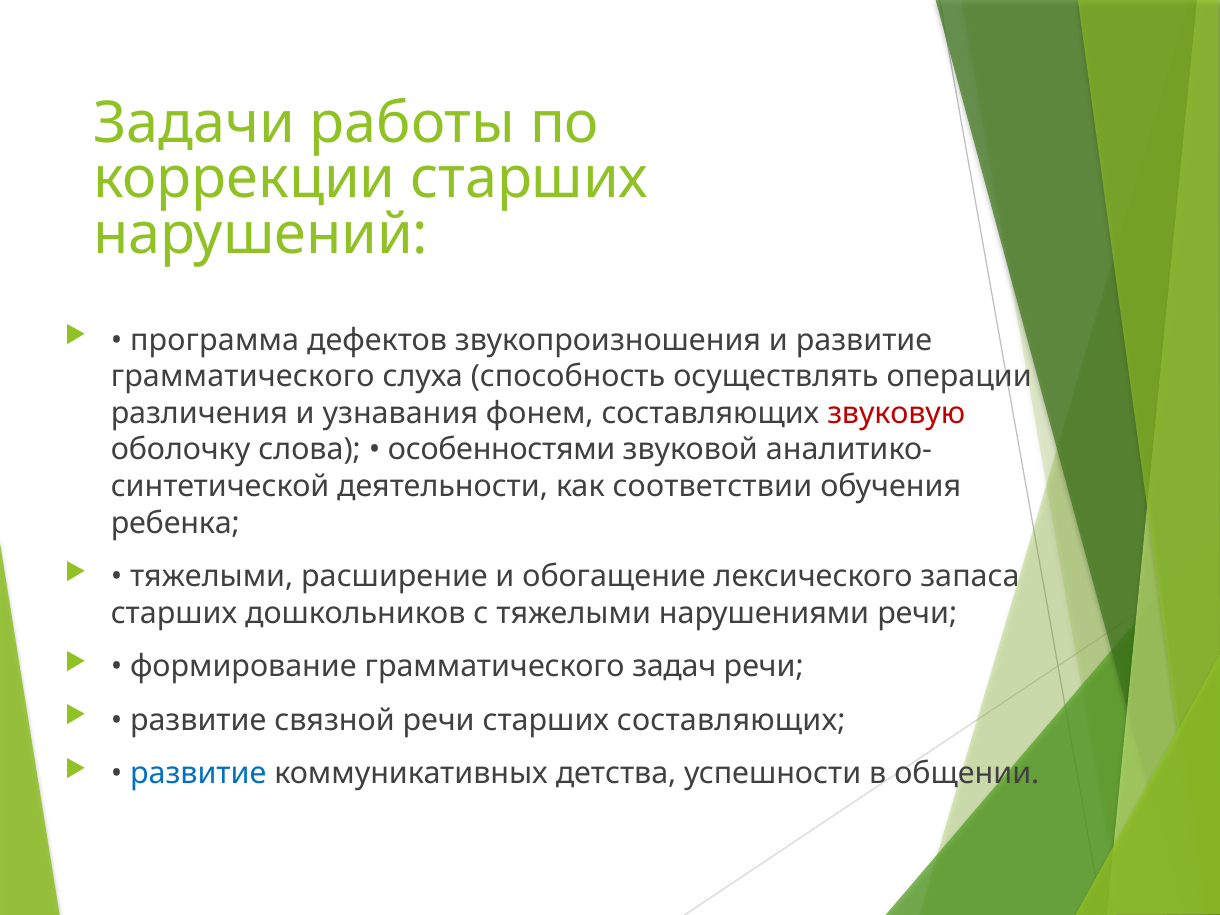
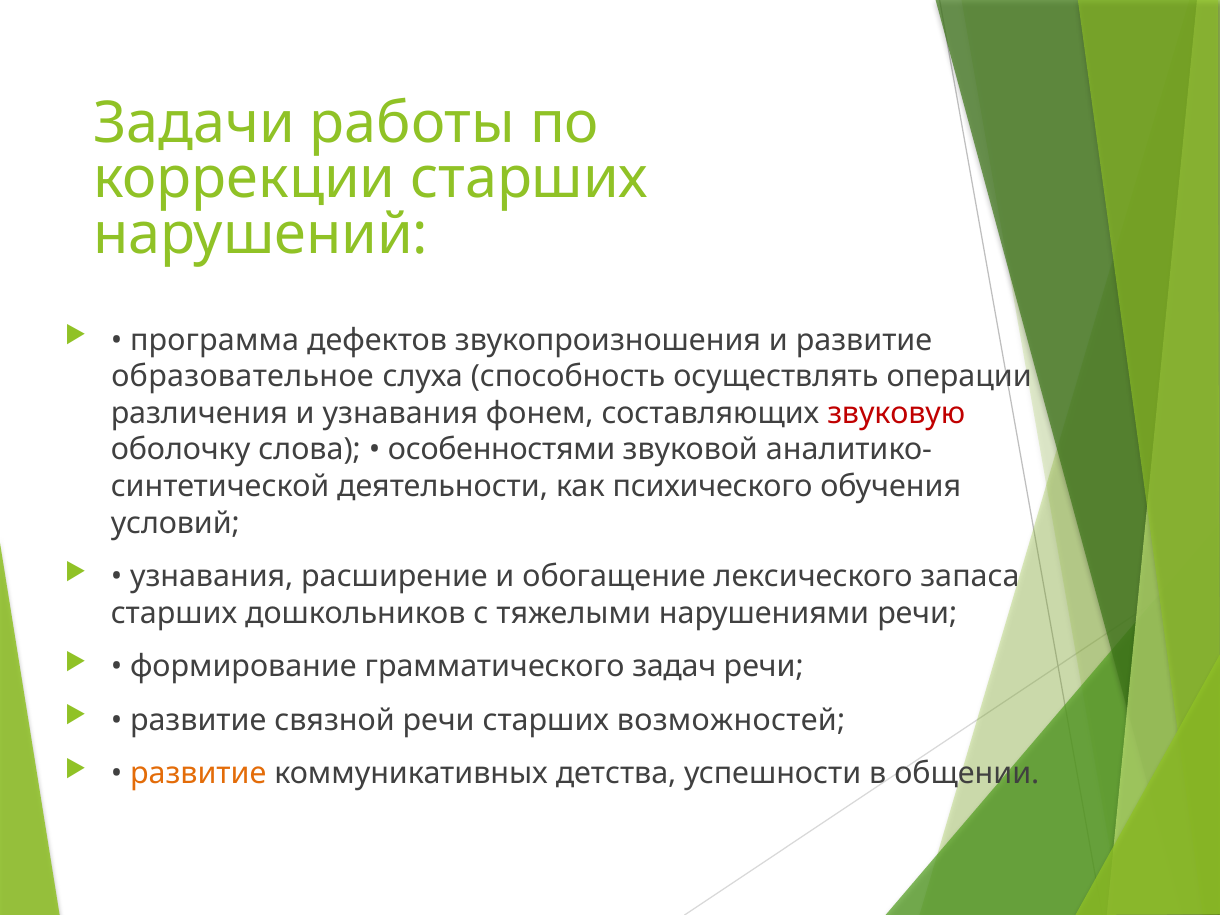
грамматического: грамматического -> образовательное (243, 377)
соответствии: соответствии -> психического (713, 486)
ребенка: ребенка -> условий (175, 523)
тяжелыми: тяжелыми -> узнавания (212, 576)
старших составляющих: составляющих -> возможностей (731, 720)
развитие colour: blue -> orange (198, 774)
